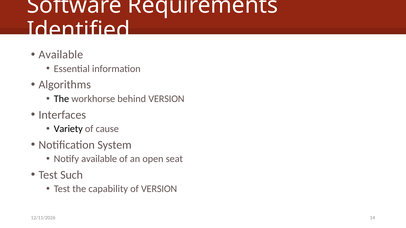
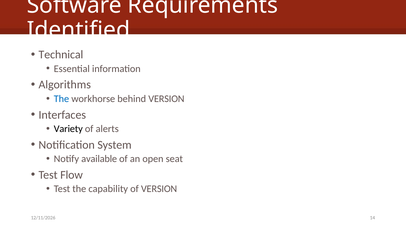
Available: Available -> Technical (61, 55)
The colour: black -> blue (61, 99)
cause: cause -> alerts (107, 129)
Such: Such -> Flow (72, 175)
